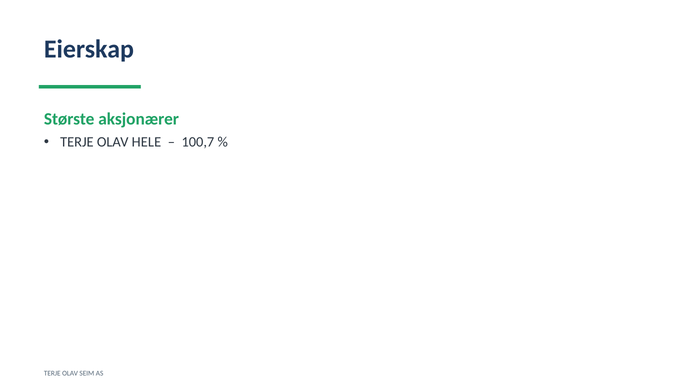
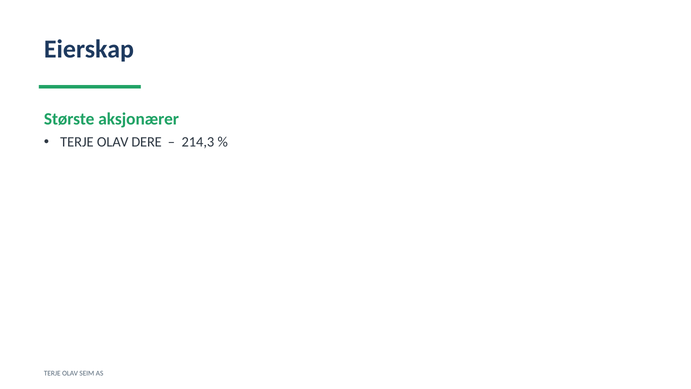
HELE: HELE -> DERE (147, 142)
100,7: 100,7 -> 214,3 (198, 142)
